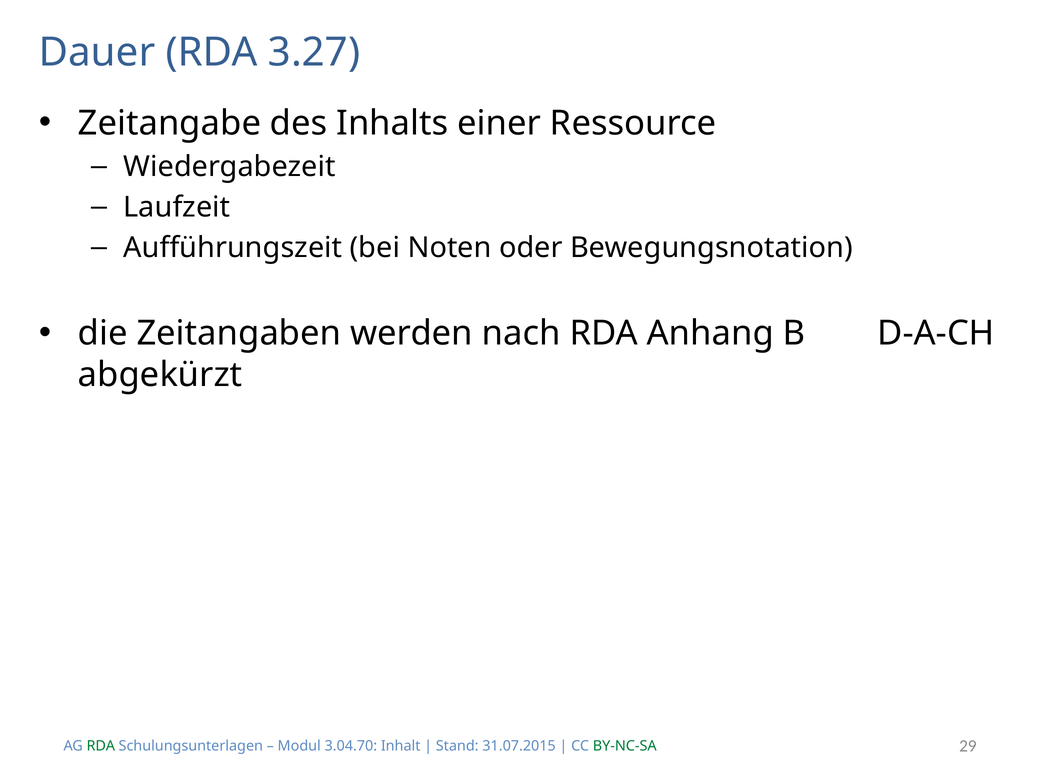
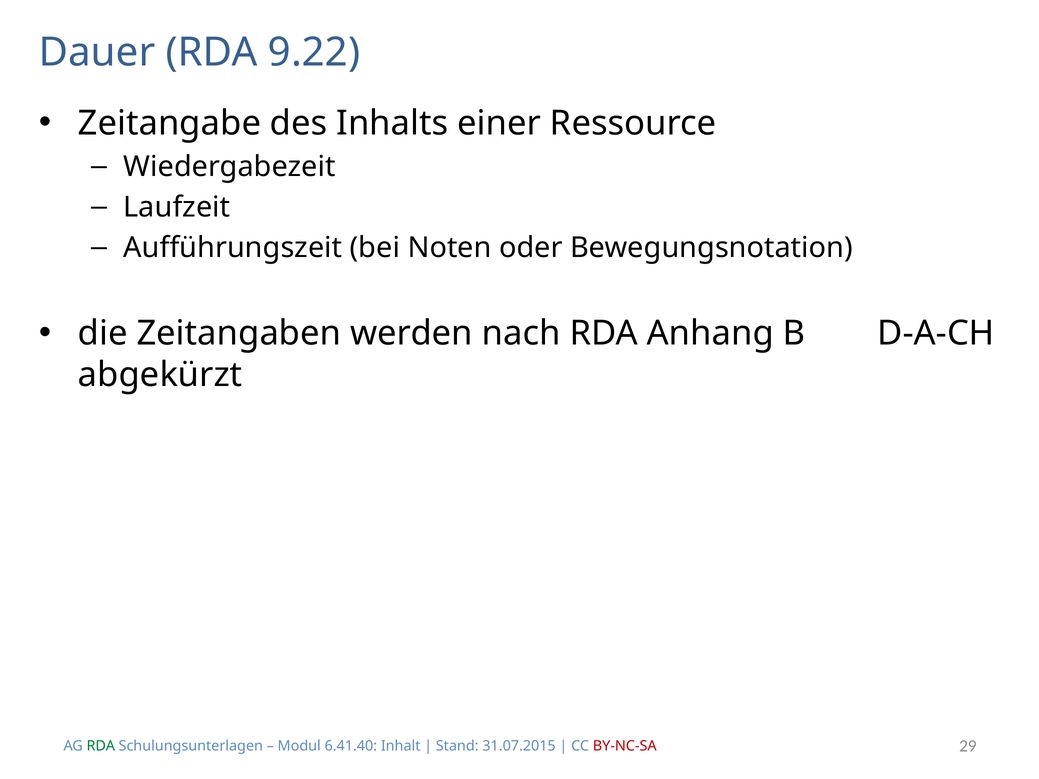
3.27: 3.27 -> 9.22 (314, 53)
3.04.70: 3.04.70 -> 6.41.40 (351, 746)
BY-NC-SA colour: green -> red (625, 746)
